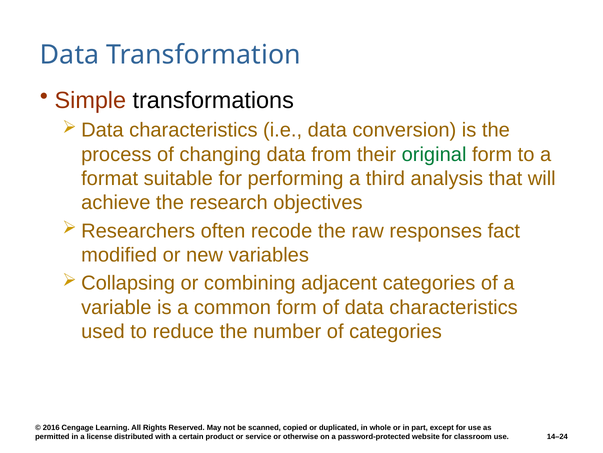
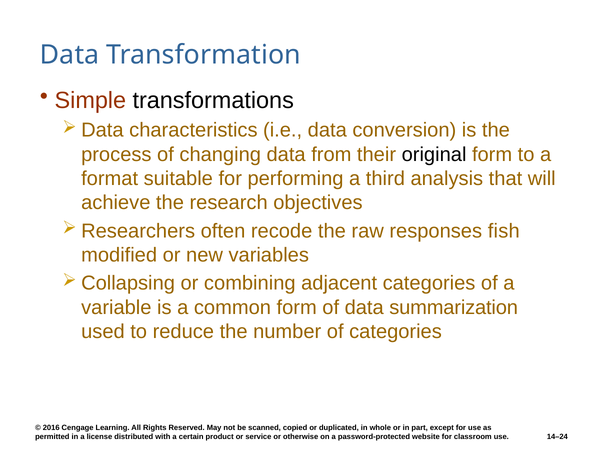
original colour: green -> black (434, 154)
fact: fact -> fish (504, 231)
data characteristics: characteristics -> summarization (454, 307)
